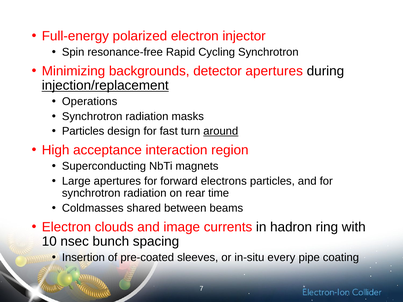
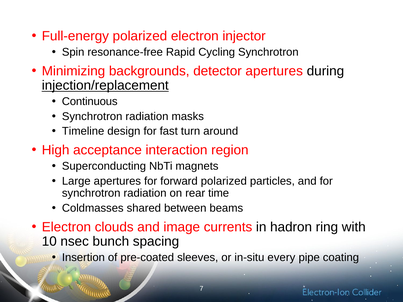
Operations: Operations -> Continuous (90, 102)
Particles: Particles -> Timeline (83, 131)
around underline: present -> none (221, 131)
forward electrons: electrons -> polarized (224, 181)
